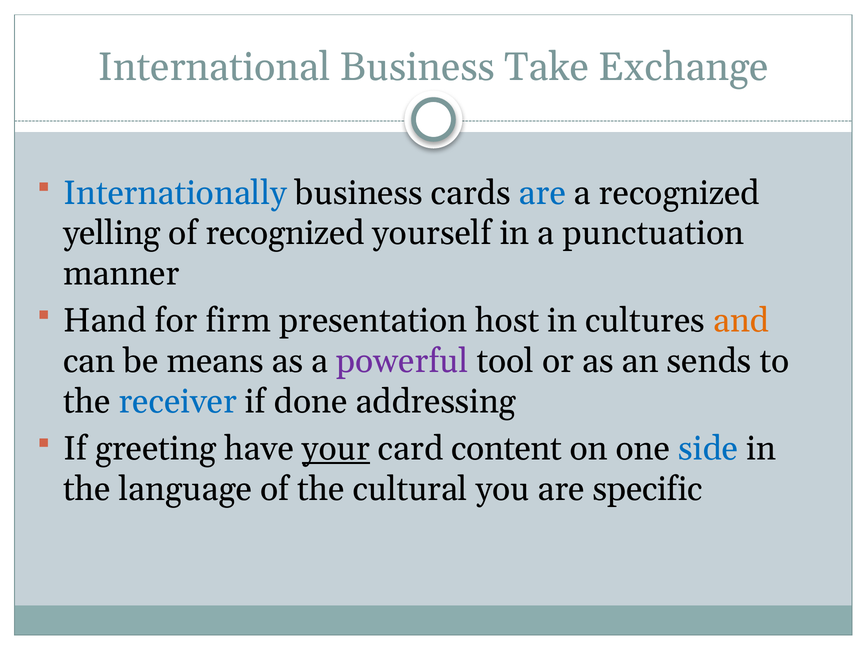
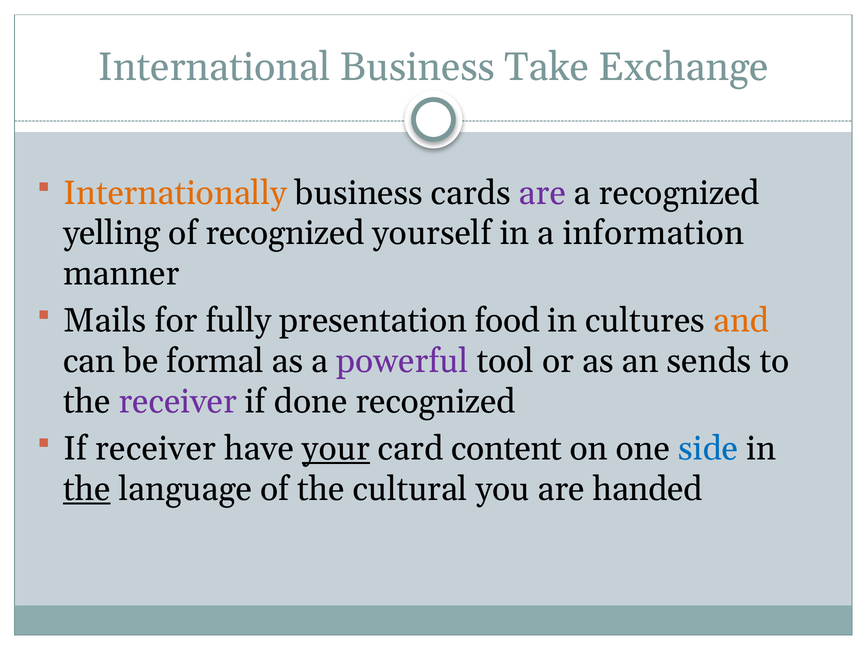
Internationally colour: blue -> orange (175, 193)
are colour: blue -> purple (542, 193)
punctuation: punctuation -> information (653, 233)
Hand: Hand -> Mails (105, 321)
firm: firm -> fully (238, 321)
host: host -> food (507, 321)
means: means -> formal (215, 361)
receiver colour: blue -> purple (178, 402)
done addressing: addressing -> recognized (436, 402)
If greeting: greeting -> receiver (156, 449)
the underline: none -> present (87, 489)
specific: specific -> handed (648, 489)
